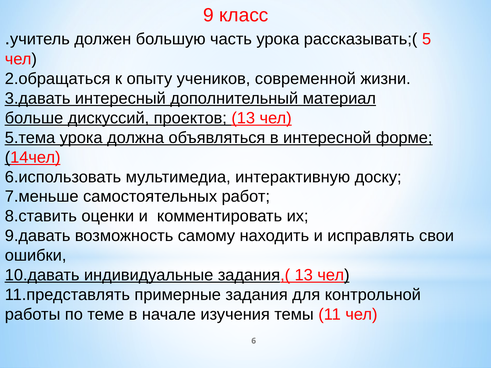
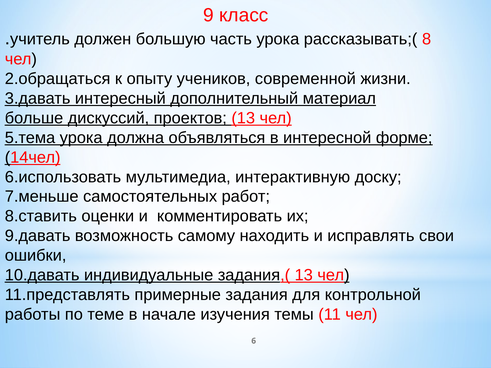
5: 5 -> 8 (427, 39)
